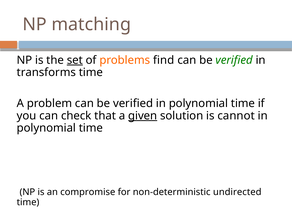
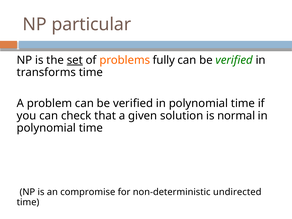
matching: matching -> particular (91, 24)
find: find -> fully (164, 60)
given underline: present -> none (143, 116)
cannot: cannot -> normal (236, 116)
